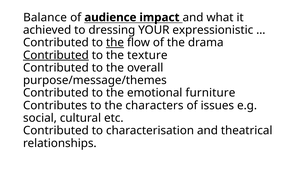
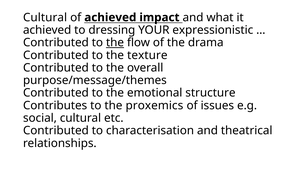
Balance: Balance -> Cultural (45, 17)
of audience: audience -> achieved (110, 17)
Contributed underline: present -> none (56, 55)
furniture: furniture -> structure (210, 93)
characters: characters -> proxemics (154, 105)
